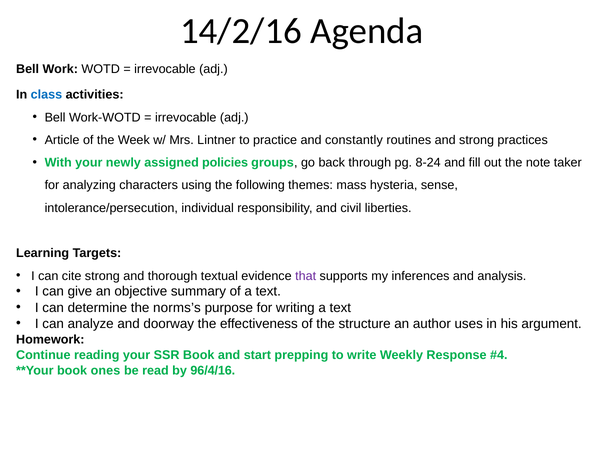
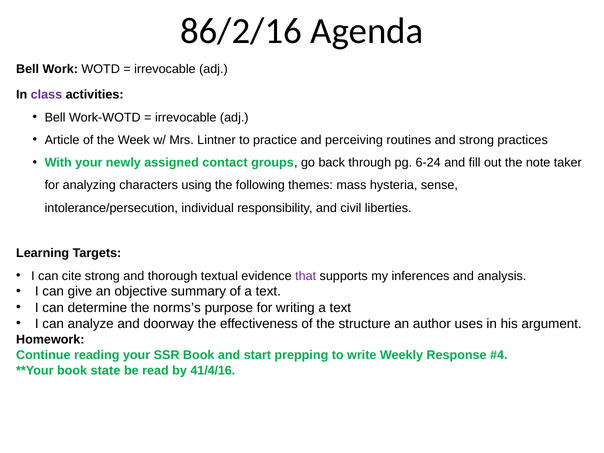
14/2/16: 14/2/16 -> 86/2/16 (241, 31)
class colour: blue -> purple (46, 95)
constantly: constantly -> perceiving (354, 140)
policies: policies -> contact (225, 163)
8-24: 8-24 -> 6-24 (428, 163)
ones: ones -> state (105, 371)
96/4/16: 96/4/16 -> 41/4/16 (213, 371)
